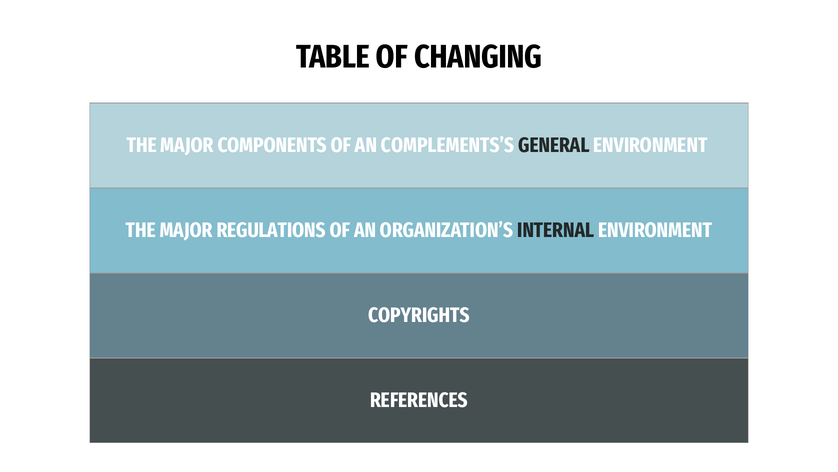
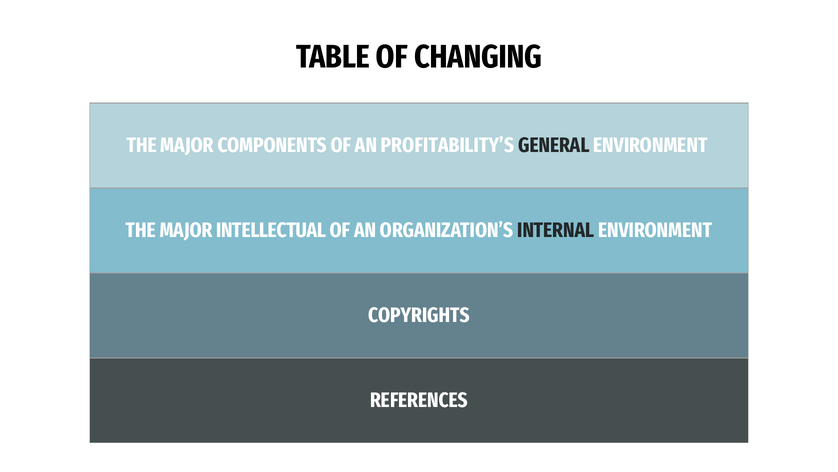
COMPLEMENTS’S: COMPLEMENTS’S -> PROFITABILITY’S (447, 145)
REGULATIONS: REGULATIONS -> INTELLECTUAL (271, 230)
